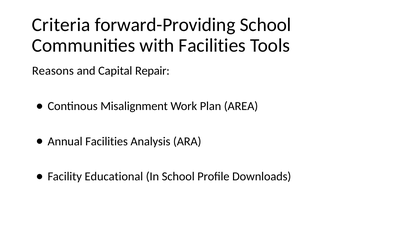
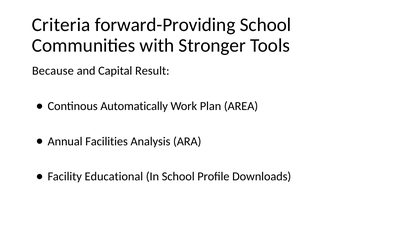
with Facilities: Facilities -> Stronger (212, 46)
Reasons: Reasons -> Because (53, 71)
Repair: Repair -> Result (152, 71)
Misalignment: Misalignment -> Automatically (134, 106)
